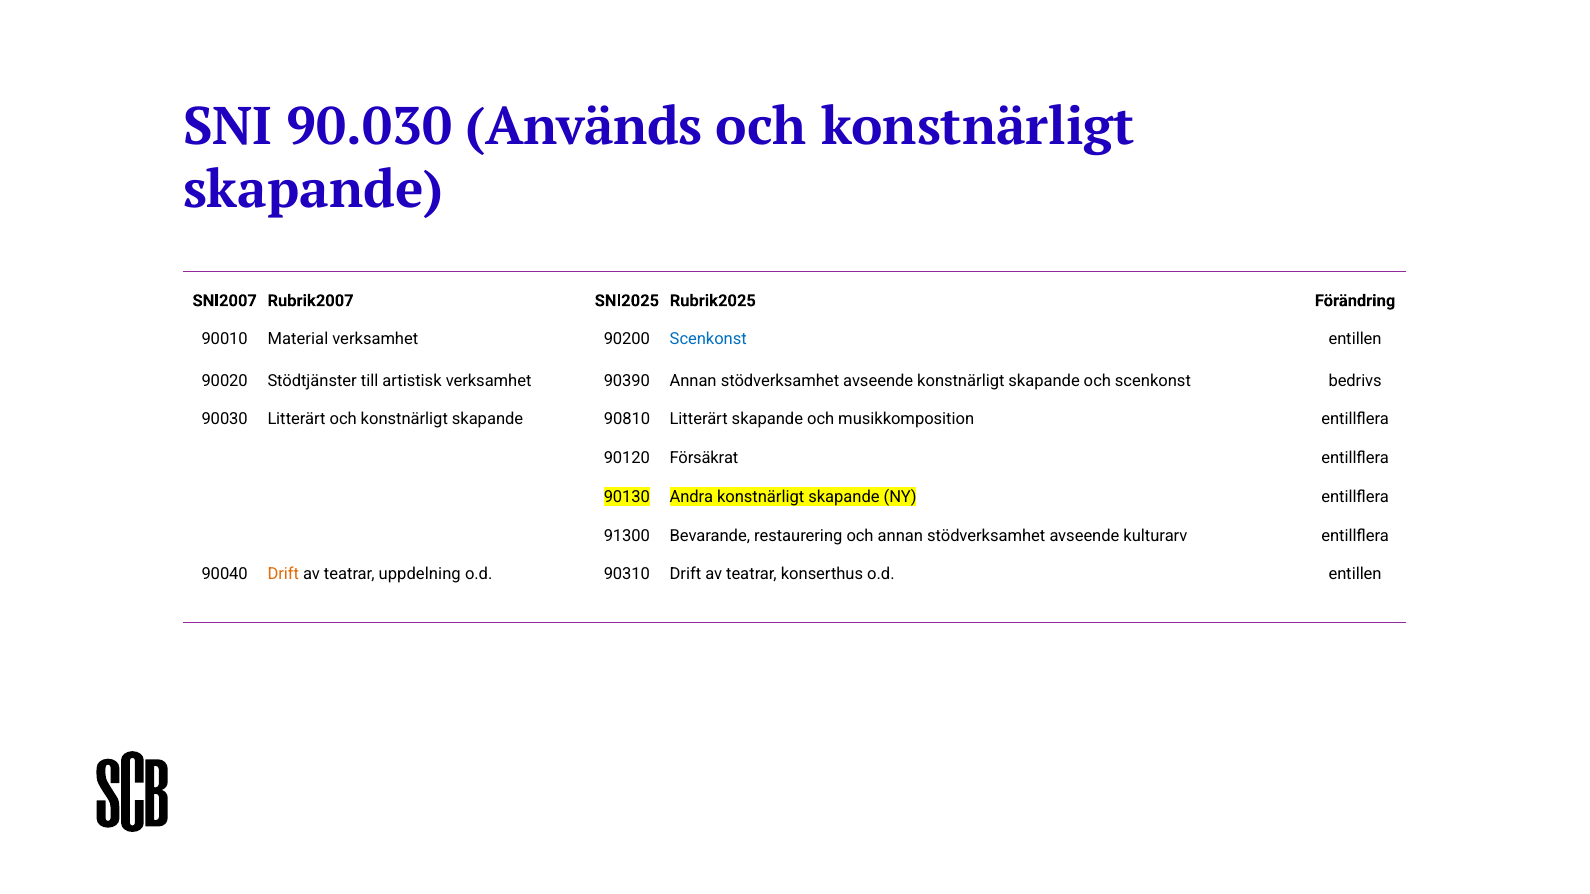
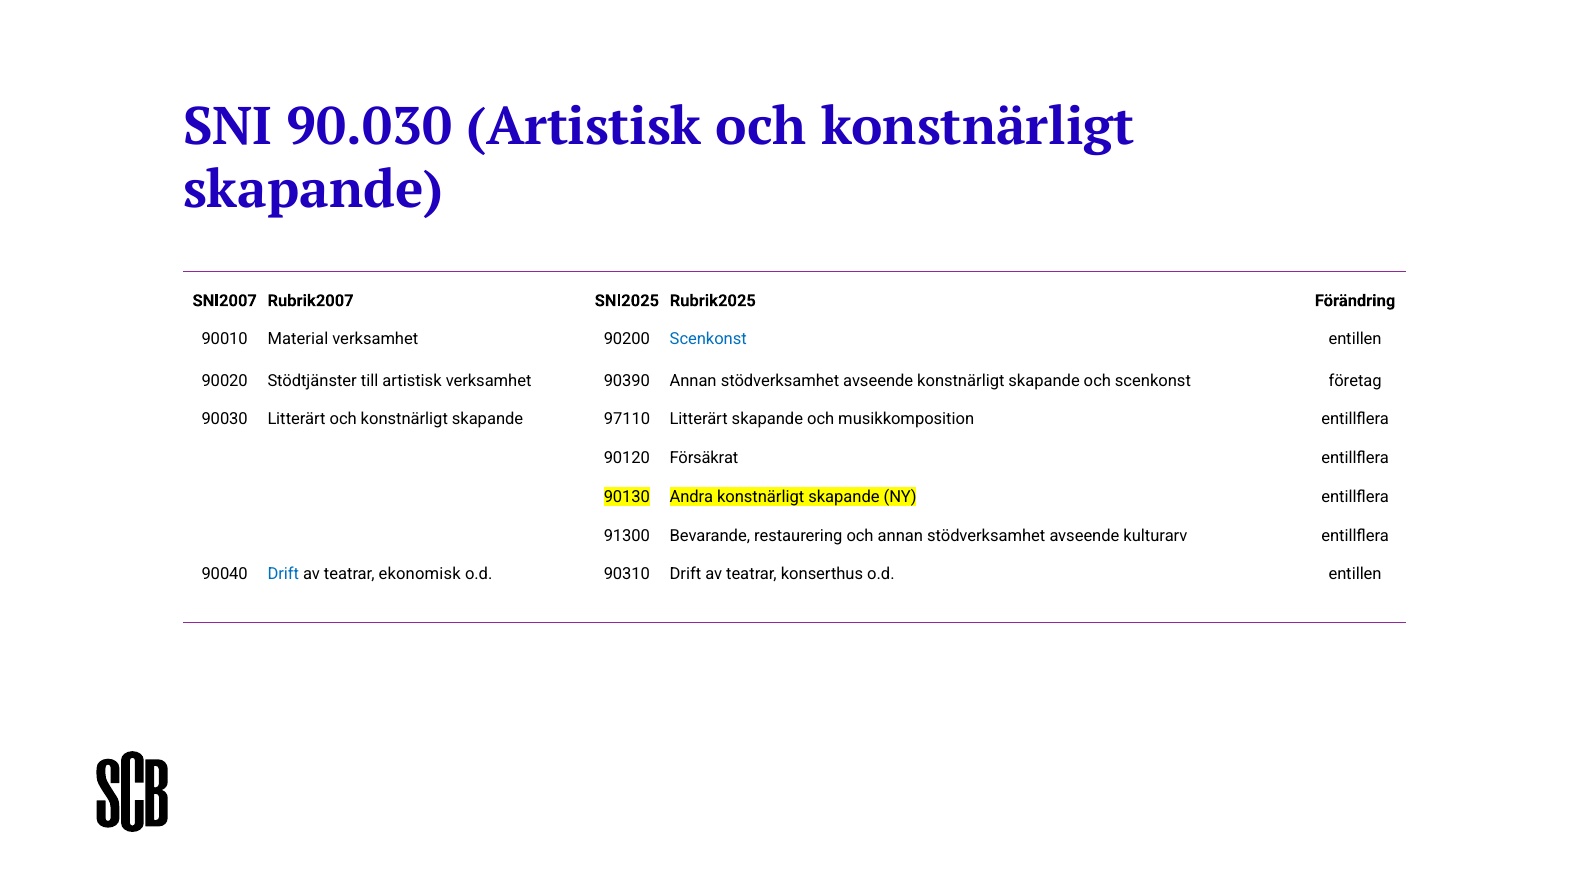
90.030 Används: Används -> Artistisk (584, 127)
bedrivs: bedrivs -> företag (1355, 381)
90810: 90810 -> 97110 (627, 420)
Drift colour: orange -> blue (283, 575)
uppdelning: uppdelning -> ekonomisk (420, 575)
